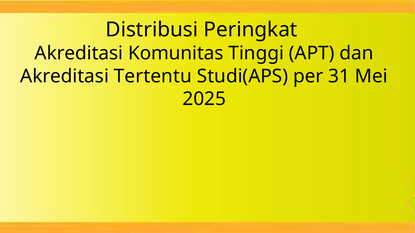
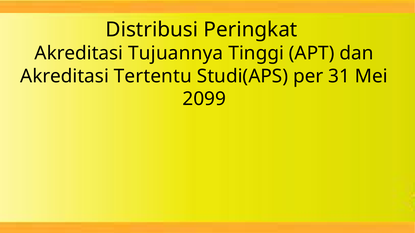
Komunitas: Komunitas -> Tujuannya (176, 53)
2025: 2025 -> 2099 (204, 99)
